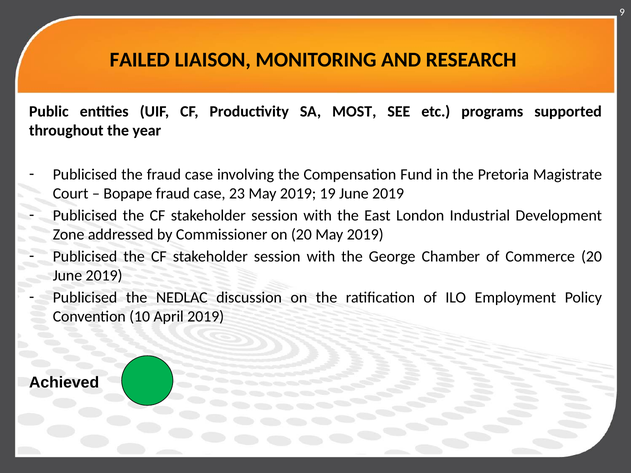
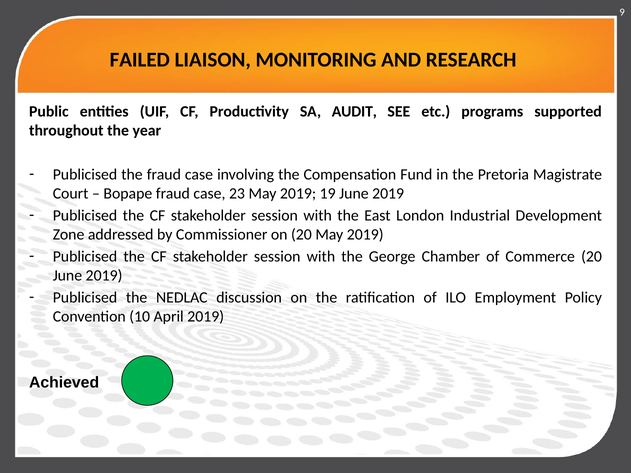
MOST: MOST -> AUDIT (354, 112)
